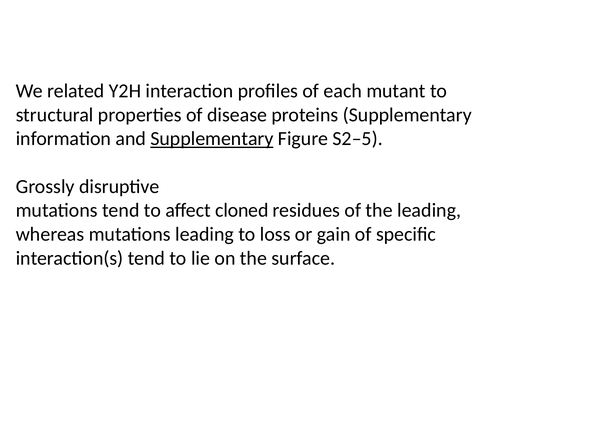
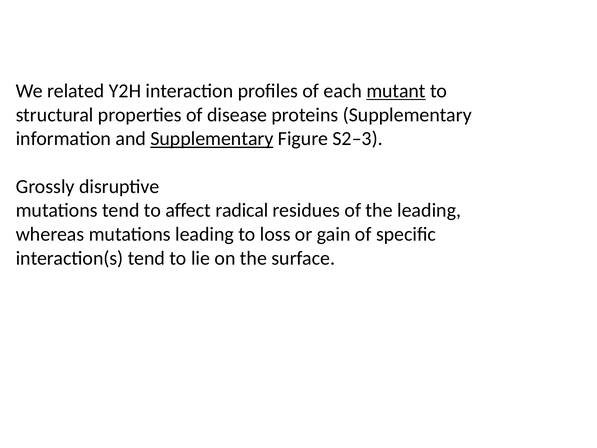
mutant underline: none -> present (396, 91)
S2–5: S2–5 -> S2–3 (358, 139)
cloned: cloned -> radical (242, 210)
